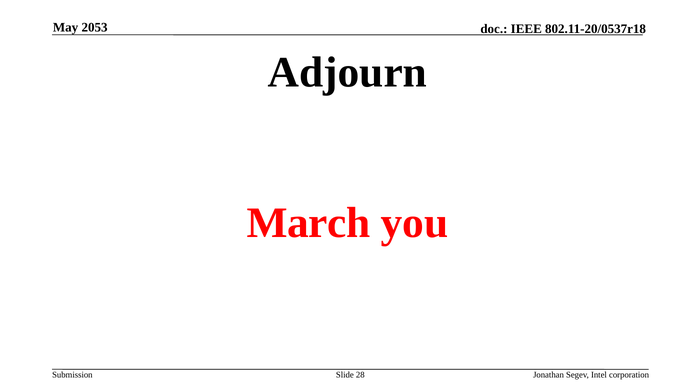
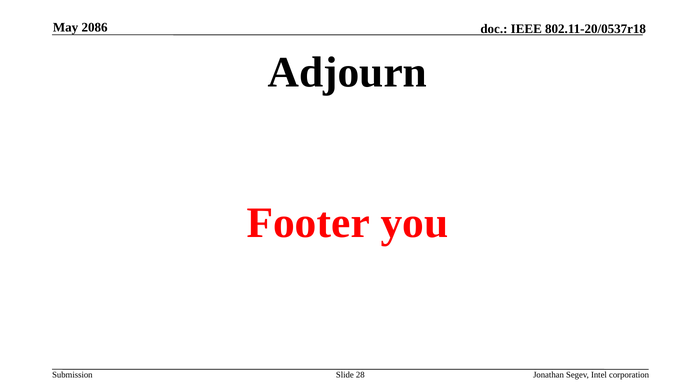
2053: 2053 -> 2086 (95, 28)
March: March -> Footer (308, 223)
